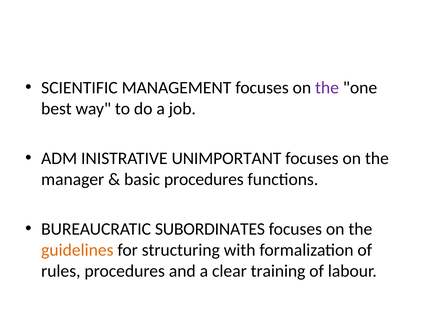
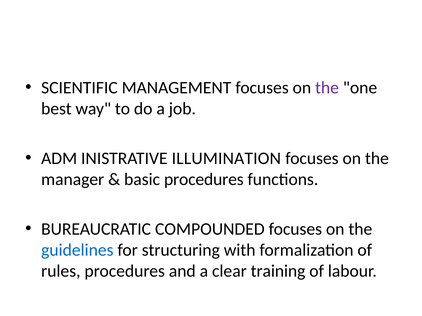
UNIMPORTANT: UNIMPORTANT -> ILLUMINATION (226, 159)
SUBORDINATES: SUBORDINATES -> COMPOUNDED (210, 229)
guidelines colour: orange -> blue (77, 250)
